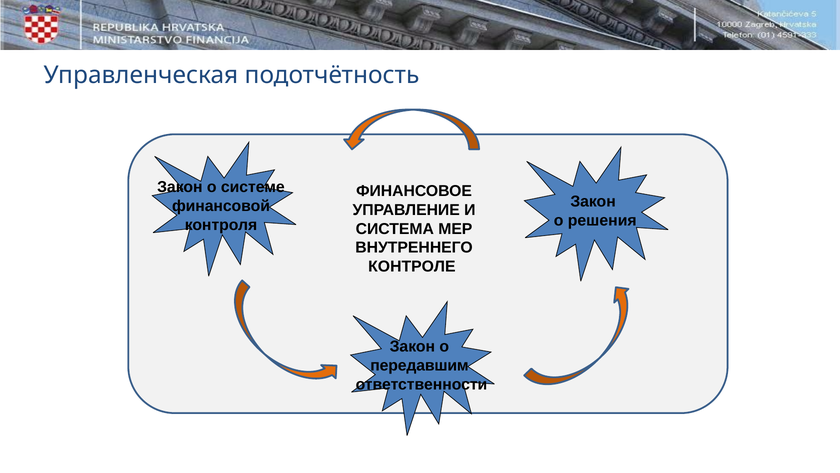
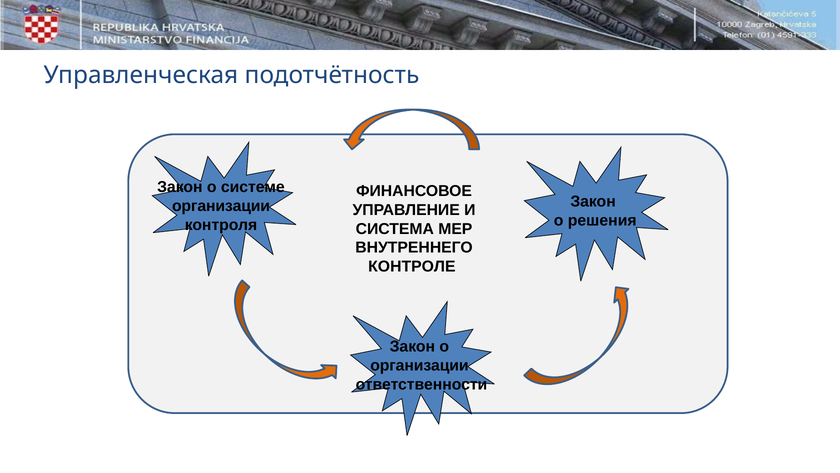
финансовой: финансовой -> организации (221, 206)
передавшим: передавшим -> организации (419, 365)
